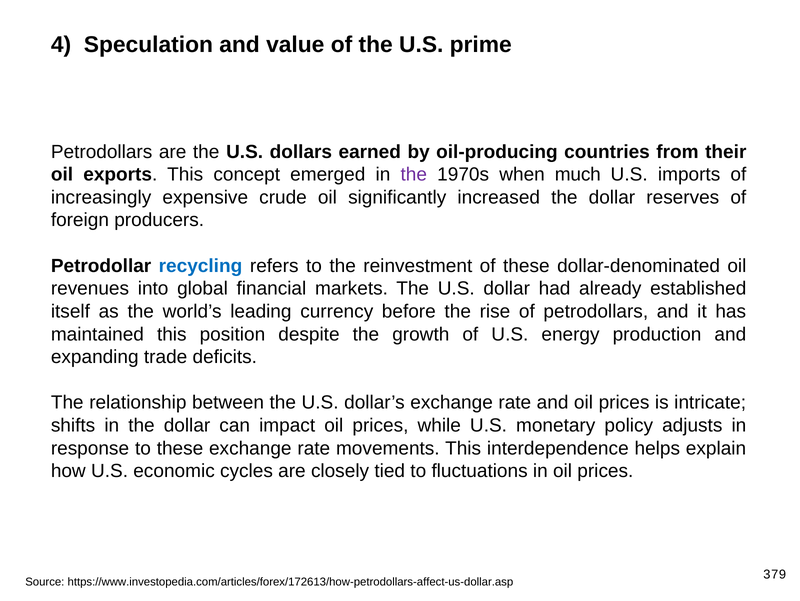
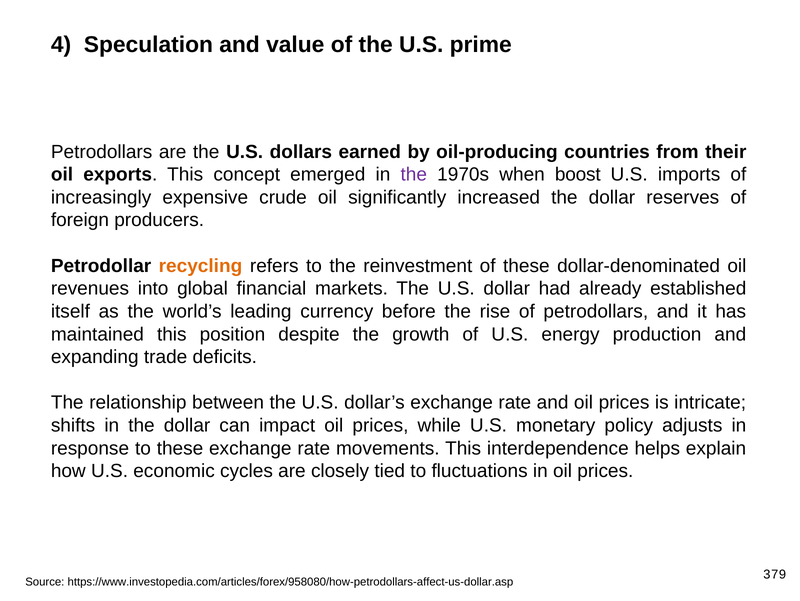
much: much -> boost (578, 175)
recycling colour: blue -> orange (200, 266)
https://www.investopedia.com/articles/forex/172613/how-petrodollars-affect-us-dollar.asp: https://www.investopedia.com/articles/forex/172613/how-petrodollars-affect-us-dollar.asp -> https://www.investopedia.com/articles/forex/958080/how-petrodollars-affect-us-dollar.asp (290, 582)
